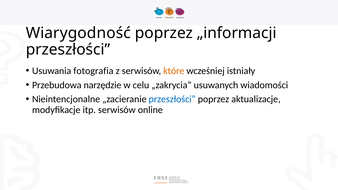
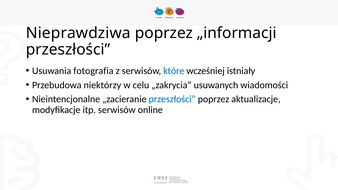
Wiarygodność: Wiarygodność -> Nieprawdziwa (78, 33)
które colour: orange -> blue (174, 71)
narzędzie: narzędzie -> niektórzy (102, 85)
